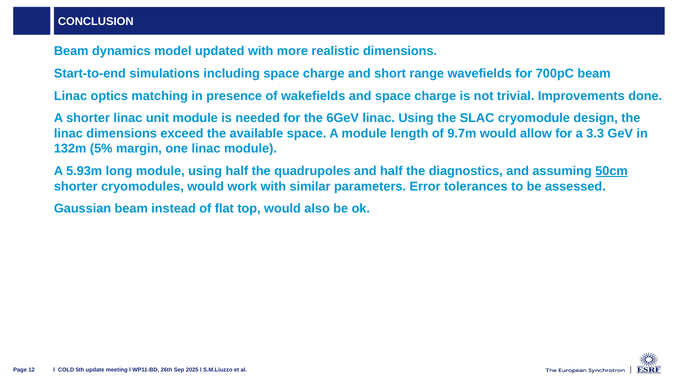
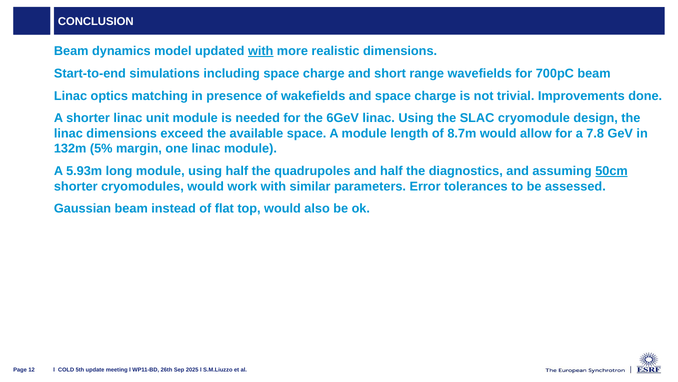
with underline: none -> present (261, 51)
9.7m: 9.7m -> 8.7m (462, 133)
3.3: 3.3 -> 7.8 (595, 133)
